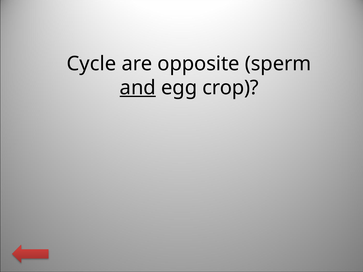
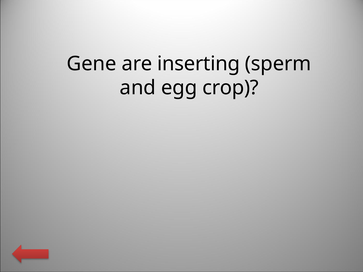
Cycle: Cycle -> Gene (92, 64)
opposite: opposite -> inserting (199, 64)
and underline: present -> none (138, 88)
